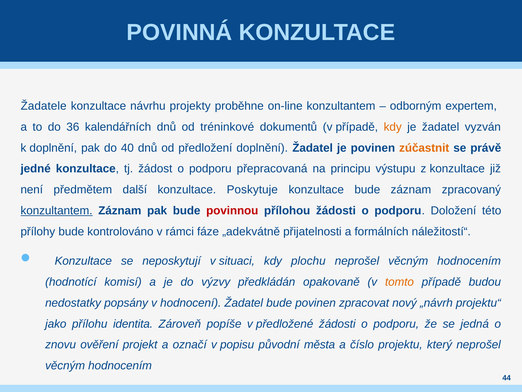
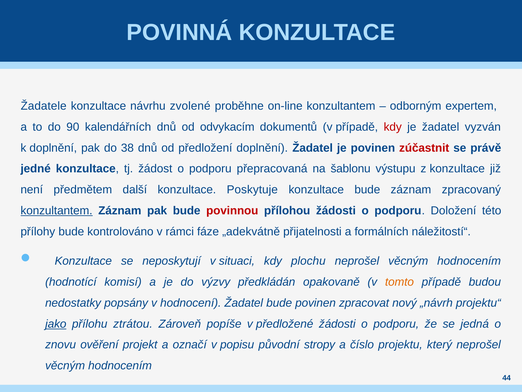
projekty: projekty -> zvolené (190, 106)
36: 36 -> 90 (73, 127)
tréninkové: tréninkové -> odvykacím (227, 127)
kdy colour: orange -> red (393, 127)
40: 40 -> 38 (127, 148)
zúčastnit colour: orange -> red (424, 148)
principu: principu -> šablonu (351, 169)
jako underline: none -> present (56, 323)
identita: identita -> ztrátou (133, 323)
města: města -> stropy (320, 344)
